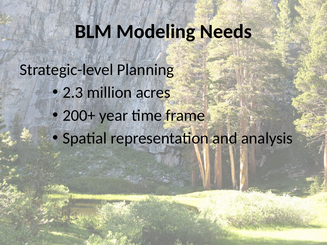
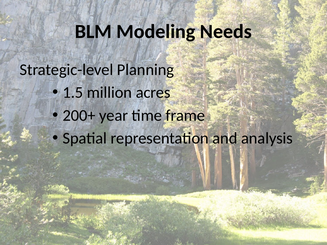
2.3: 2.3 -> 1.5 (73, 93)
